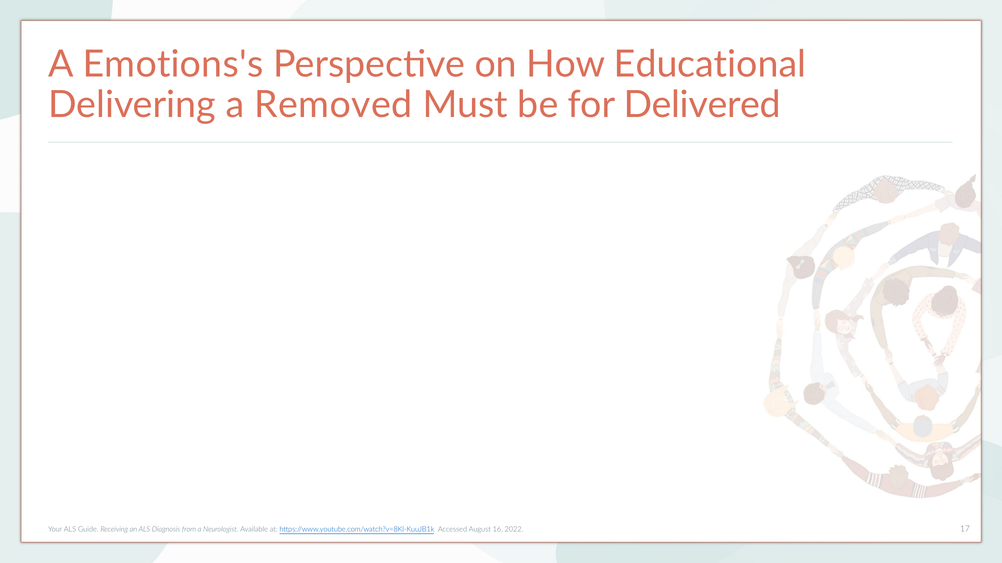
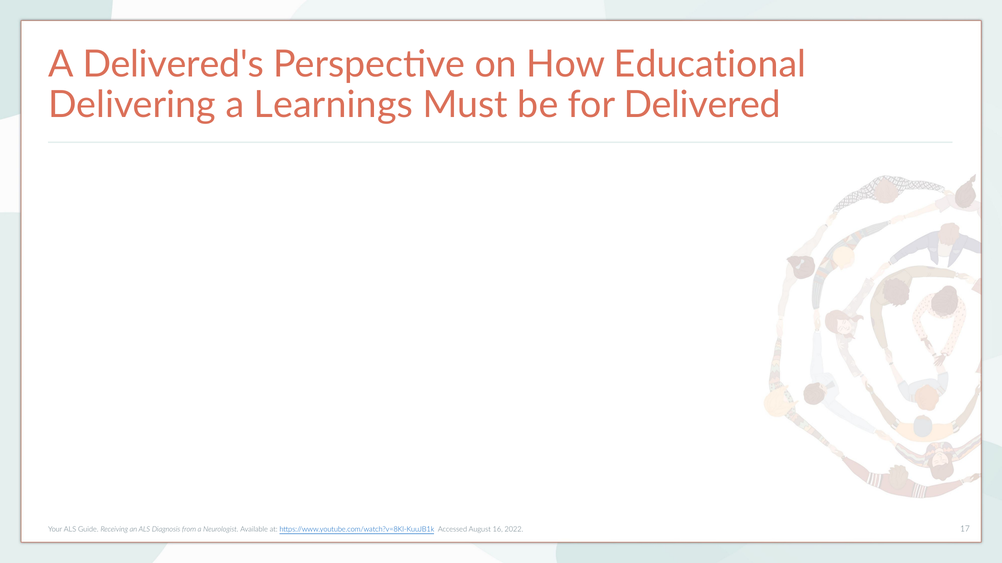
Emotions's: Emotions's -> Delivered's (173, 64)
Removed: Removed -> Learnings (333, 105)
